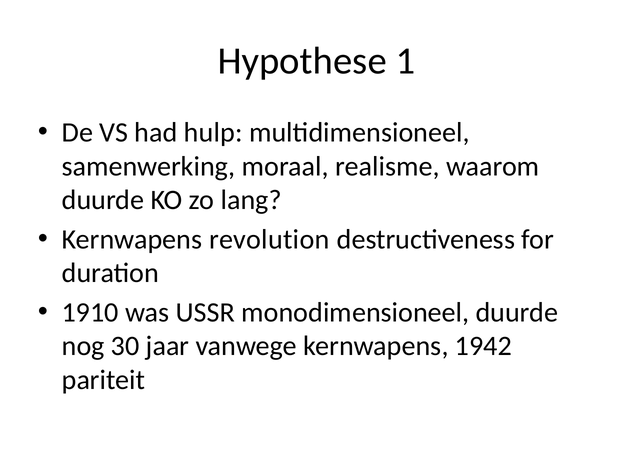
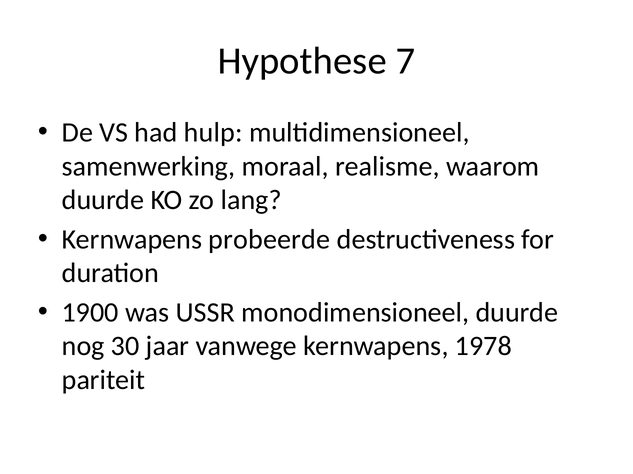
1: 1 -> 7 (405, 61)
revolution: revolution -> probeerde (269, 240)
1910: 1910 -> 1900 (90, 313)
1942: 1942 -> 1978 (483, 347)
